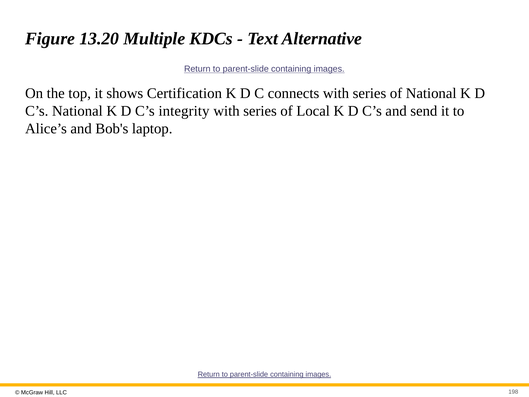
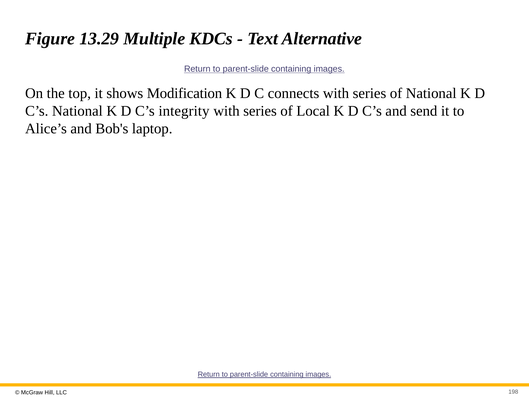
13.20: 13.20 -> 13.29 (99, 38)
Certification: Certification -> Modification (185, 93)
